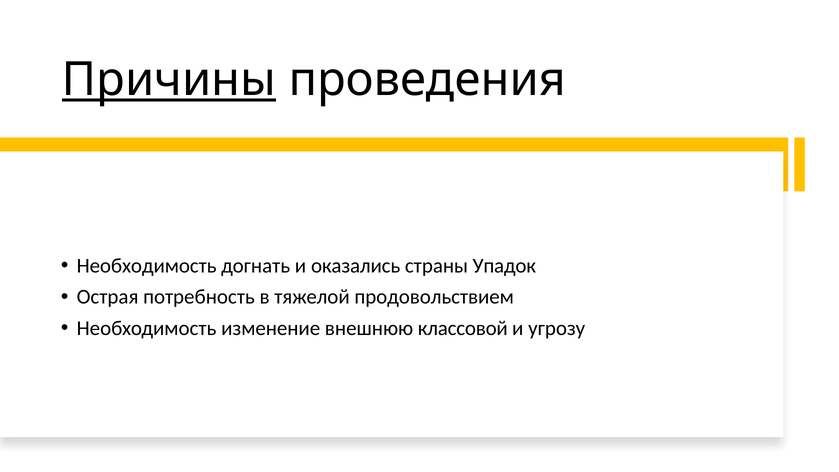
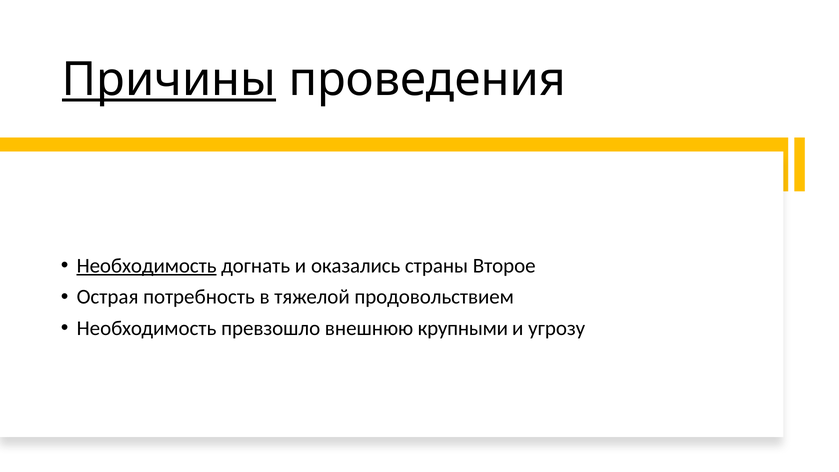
Необходимость underline: none -> present (147, 266)
Упадок: Упадок -> Второе (504, 266)
изменение: изменение -> превзошло (271, 328)
классовой: классовой -> крупными (463, 328)
